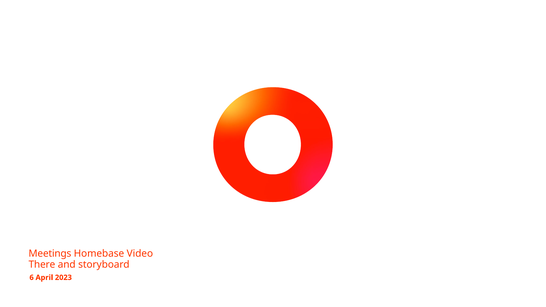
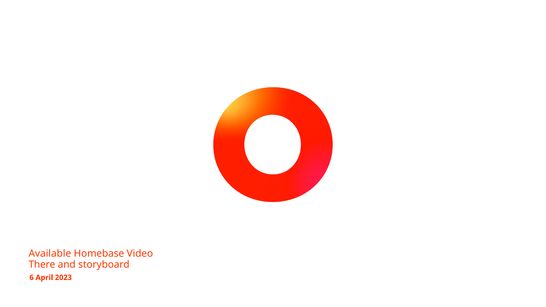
Meetings: Meetings -> Available (50, 254)
